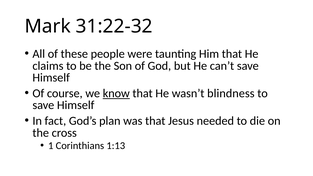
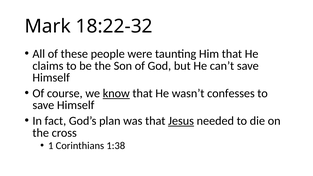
31:22-32: 31:22-32 -> 18:22-32 (114, 26)
blindness: blindness -> confesses (231, 93)
Jesus underline: none -> present (181, 121)
1:13: 1:13 -> 1:38 (116, 146)
